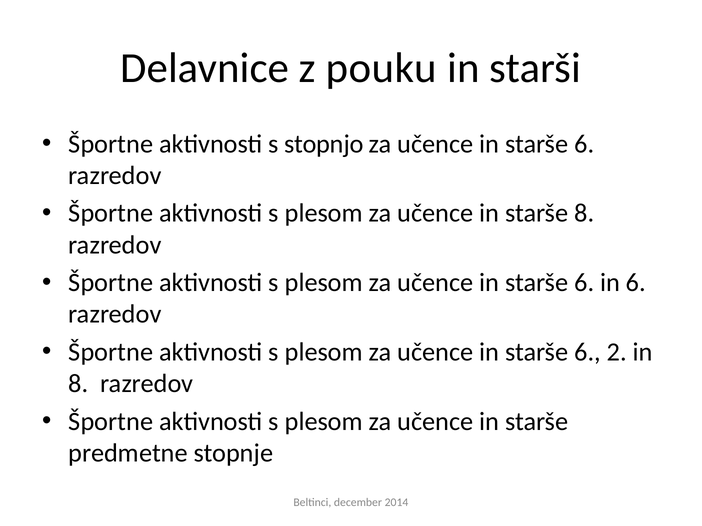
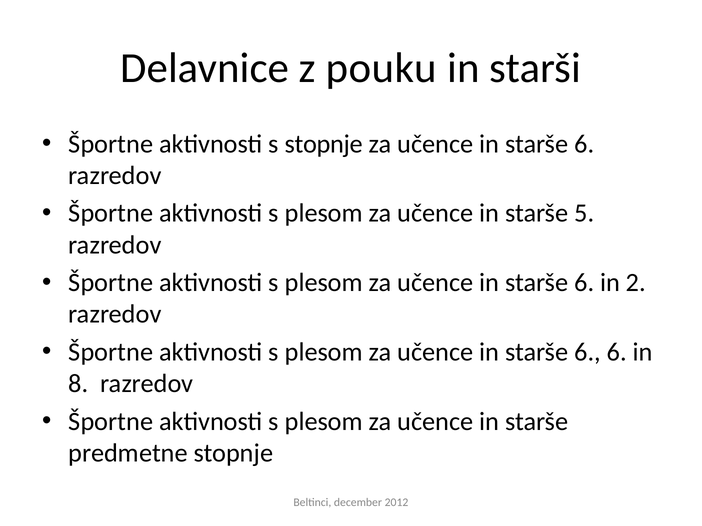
s stopnjo: stopnjo -> stopnje (324, 144)
starše 8: 8 -> 5 (584, 213)
in 6: 6 -> 2 (636, 283)
6 2: 2 -> 6 (617, 352)
2014: 2014 -> 2012 (397, 503)
